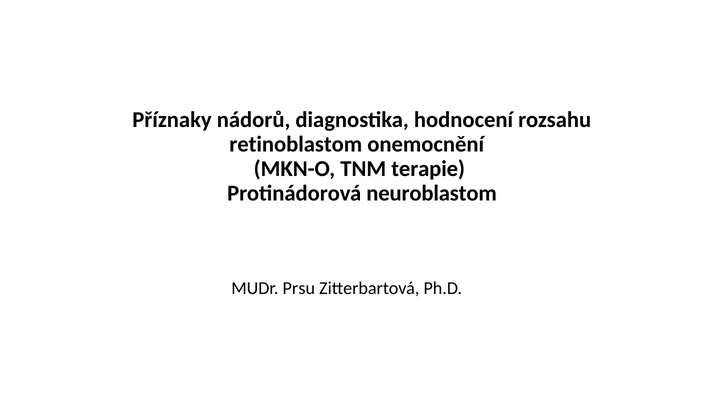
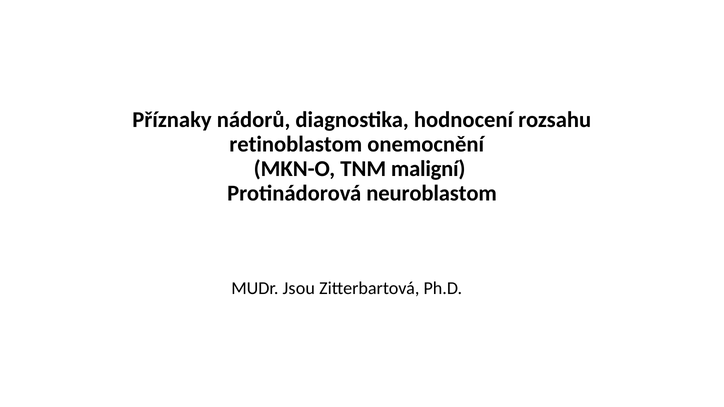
terapie: terapie -> maligní (428, 169)
Prsu: Prsu -> Jsou (299, 289)
